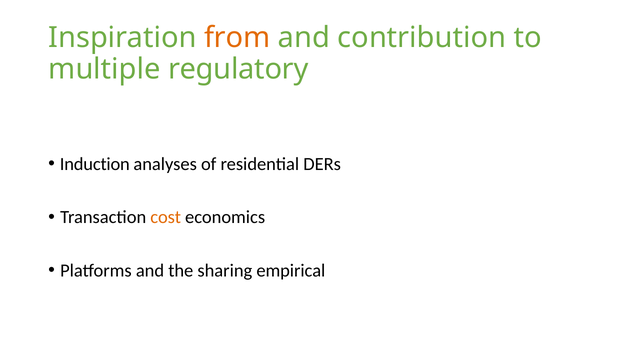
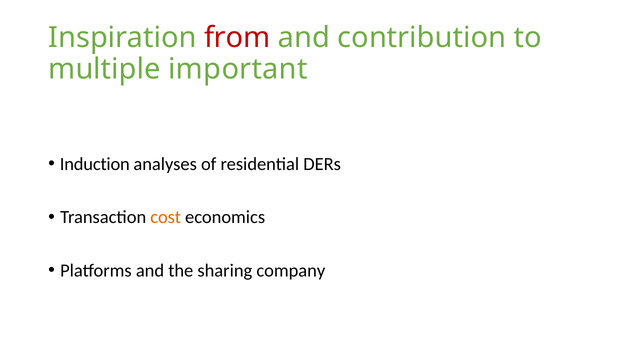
from colour: orange -> red (237, 38)
regulatory: regulatory -> important (238, 69)
empirical: empirical -> company (291, 270)
